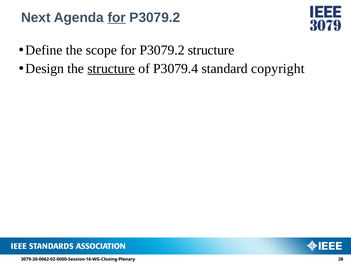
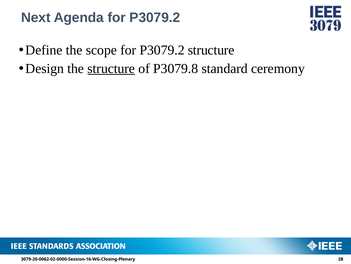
for underline: present -> none (117, 17)
P3079.4: P3079.4 -> P3079.8 (176, 68)
copyright: copyright -> ceremony (278, 68)
